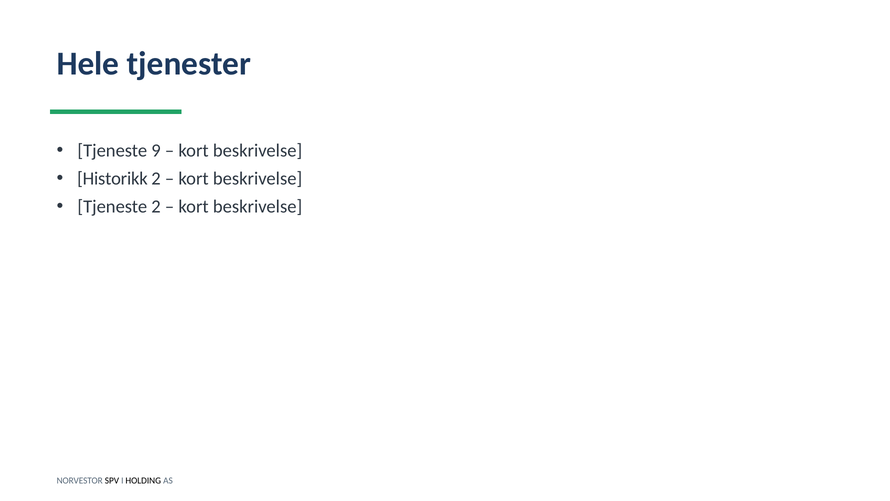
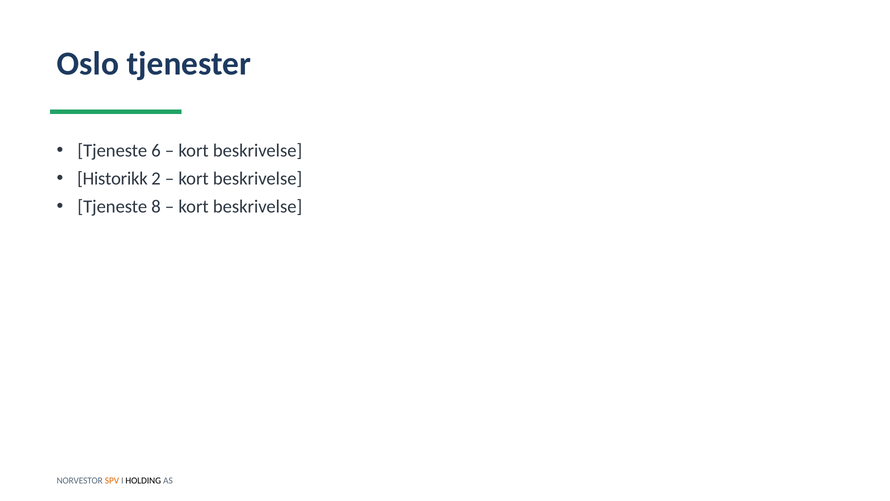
Hele: Hele -> Oslo (88, 64)
9: 9 -> 6 (156, 151)
Tjeneste 2: 2 -> 8 (156, 206)
SPV colour: black -> orange (112, 480)
